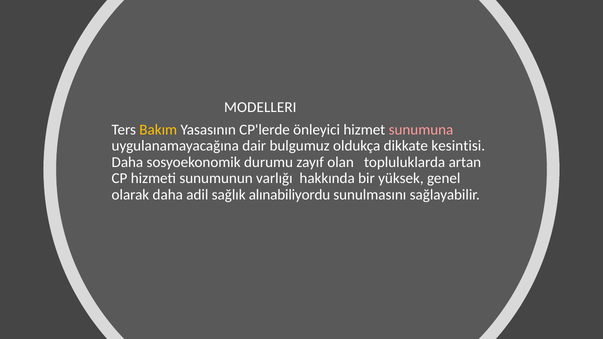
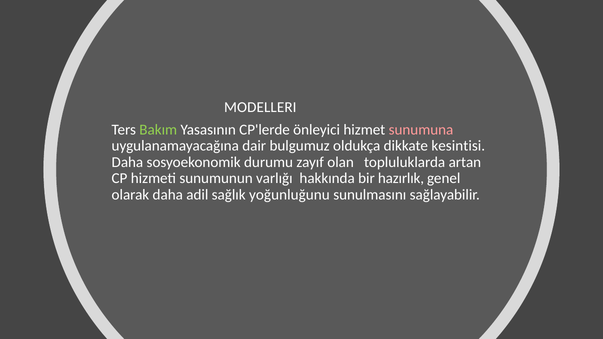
Bakım colour: yellow -> light green (158, 130)
yüksek: yüksek -> hazırlık (401, 178)
alınabiliyordu: alınabiliyordu -> yoğunluğunu (289, 195)
